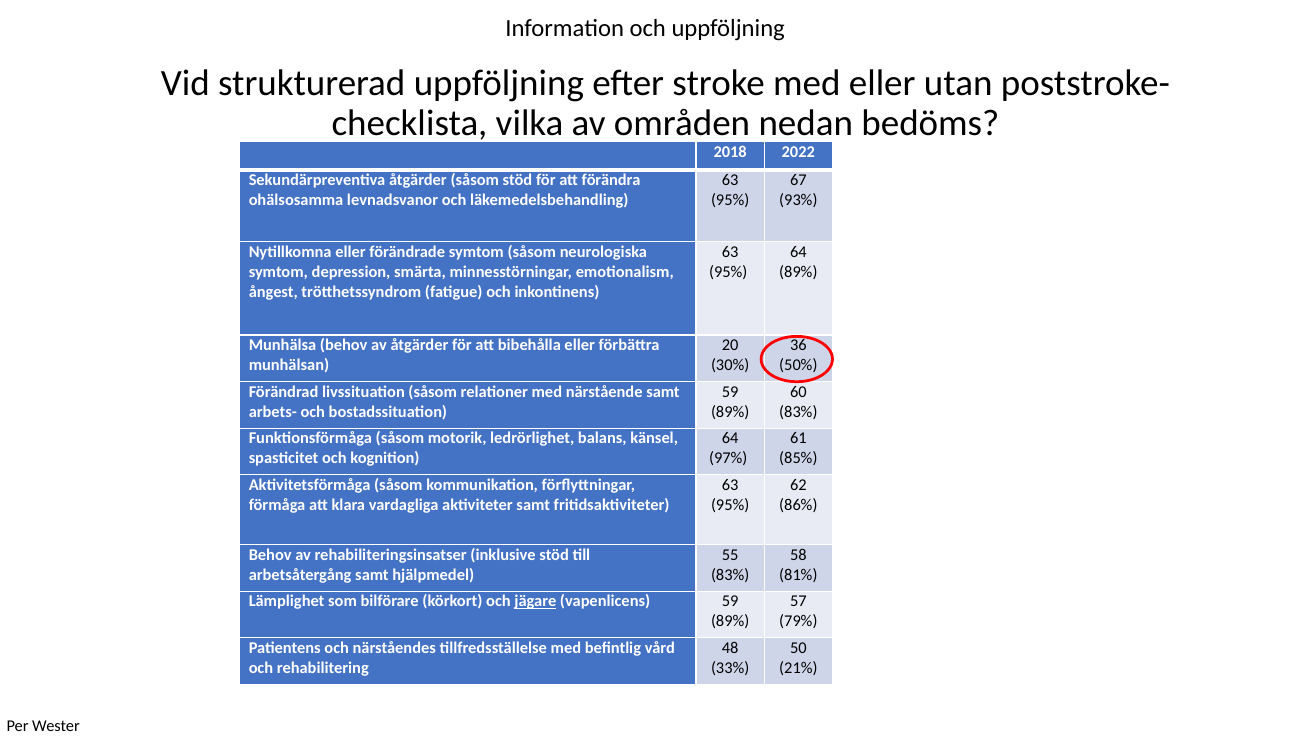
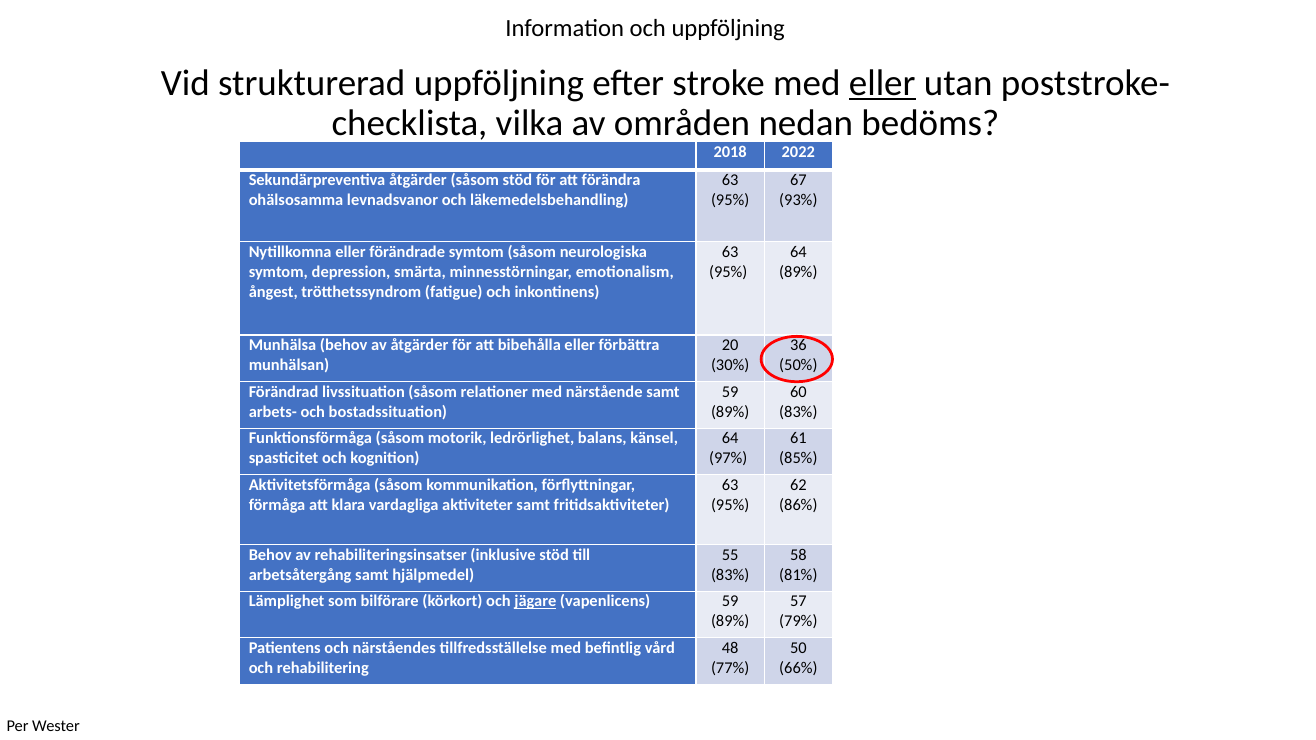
eller underline: none -> present (882, 83)
33%: 33% -> 77% (730, 668)
21%: 21% -> 66% (798, 668)
